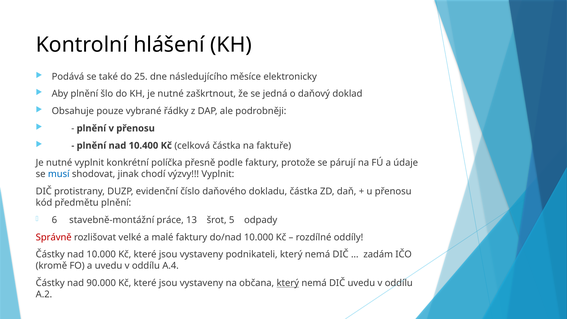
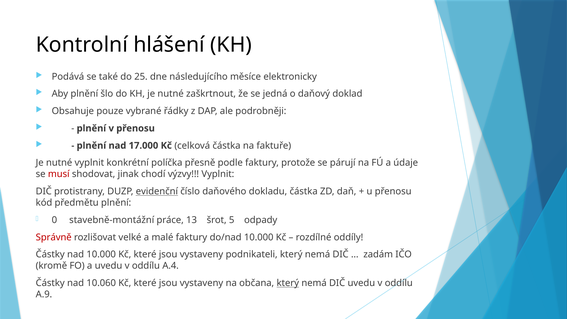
10.400: 10.400 -> 17.000 (143, 146)
musí colour: blue -> red (59, 174)
evidenční underline: none -> present (157, 191)
6: 6 -> 0 (54, 220)
90.000: 90.000 -> 10.060 (101, 283)
A.2: A.2 -> A.9 (44, 294)
